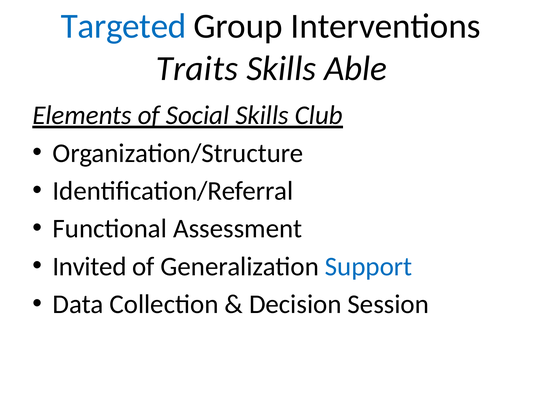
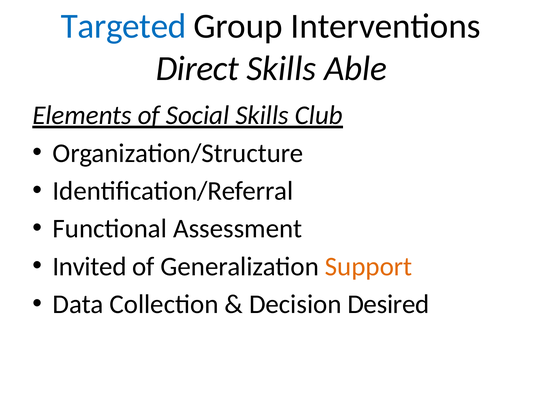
Traits: Traits -> Direct (197, 68)
Support colour: blue -> orange (369, 266)
Session: Session -> Desired (388, 304)
